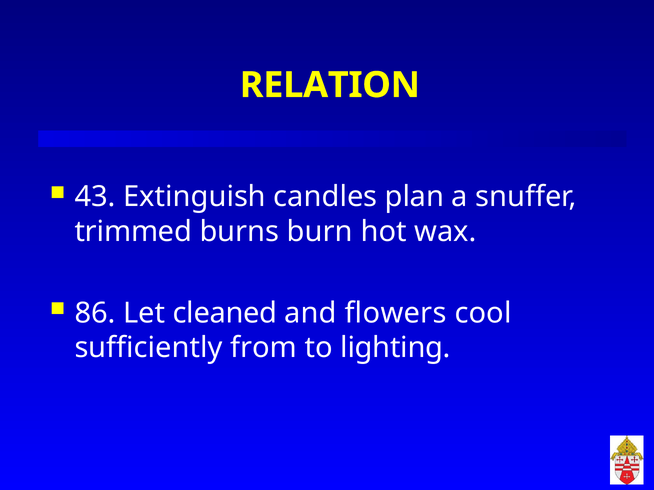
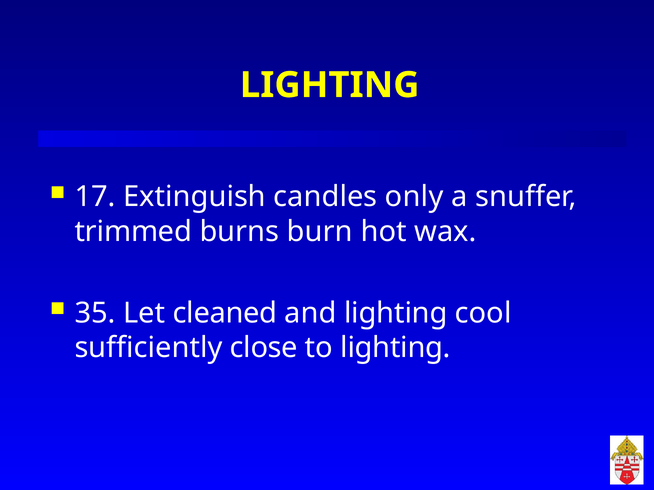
RELATION: RELATION -> LIGHTING (330, 85)
43: 43 -> 17 (95, 197)
plan: plan -> only (414, 197)
86: 86 -> 35 (95, 313)
and flowers: flowers -> lighting (396, 313)
from: from -> close (264, 348)
